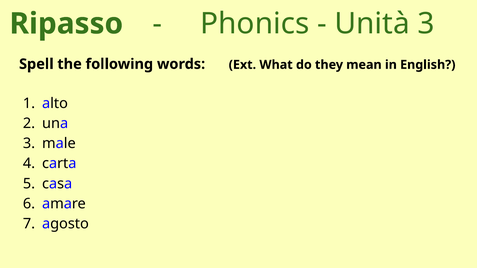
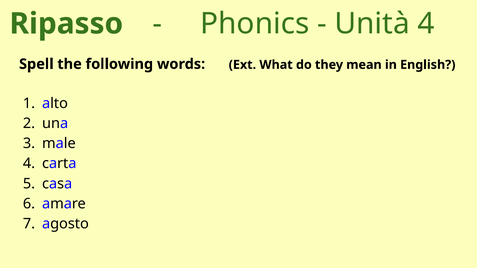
Unità 3: 3 -> 4 (426, 24)
